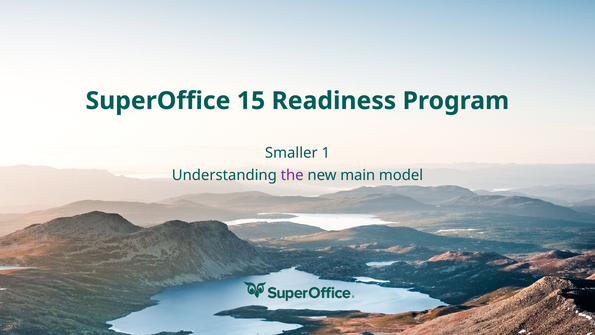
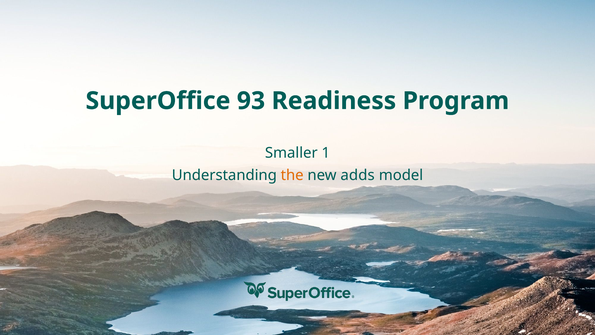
15: 15 -> 93 (251, 101)
the colour: purple -> orange (292, 175)
main: main -> adds (358, 175)
